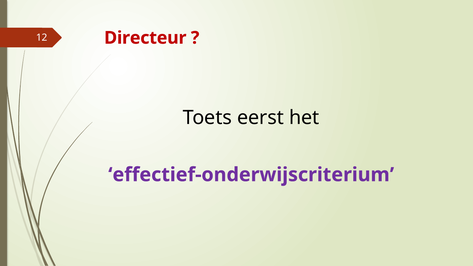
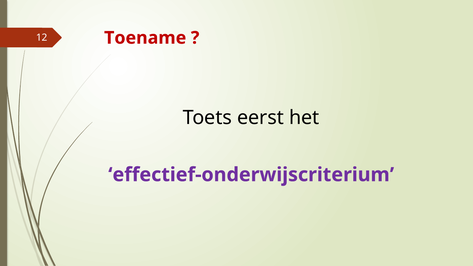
Directeur: Directeur -> Toename (145, 38)
